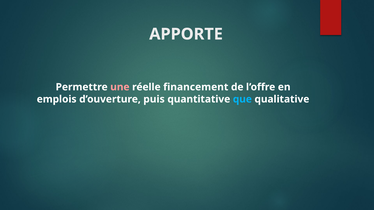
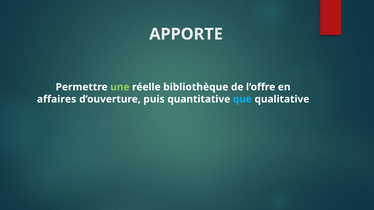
une colour: pink -> light green (120, 87)
financement: financement -> bibliothèque (196, 87)
emplois: emplois -> affaires (57, 99)
